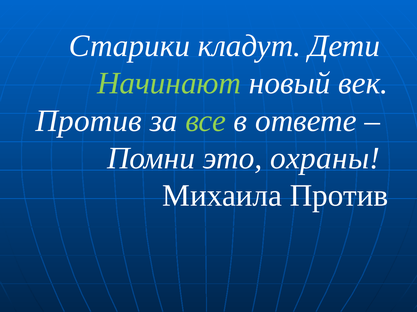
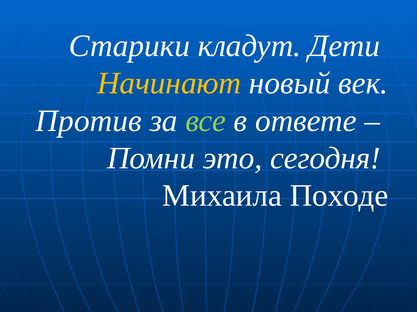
Начинают colour: light green -> yellow (169, 83)
охраны: охраны -> сегодня (325, 159)
Михаила Против: Против -> Походе (339, 196)
